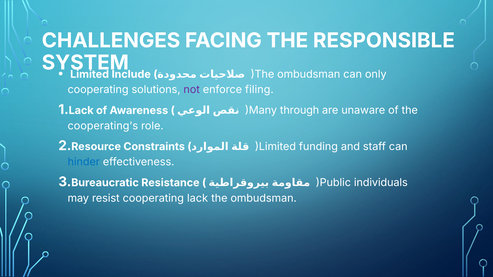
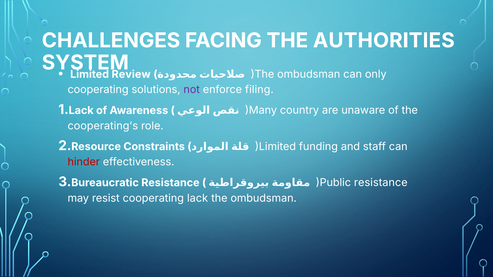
RESPONSIBLE: RESPONSIBLE -> AUTHORITIES (384, 41)
Include: Include -> Review (131, 74)
through: through -> country (300, 111)
hinder colour: blue -> red (84, 162)
)Public individuals: individuals -> resistance (381, 183)
